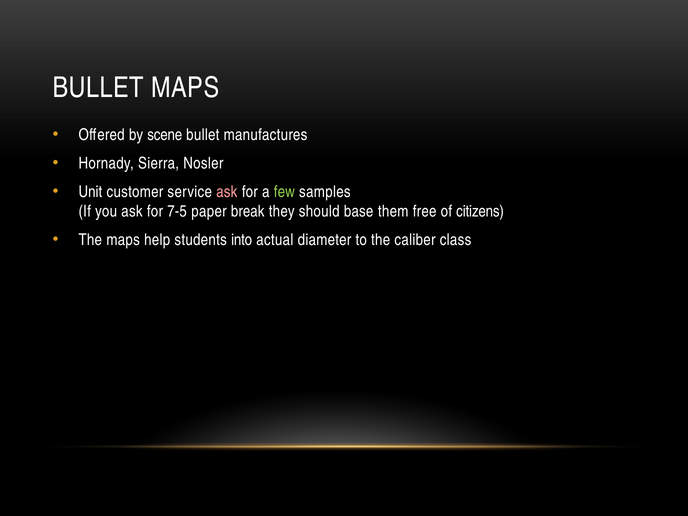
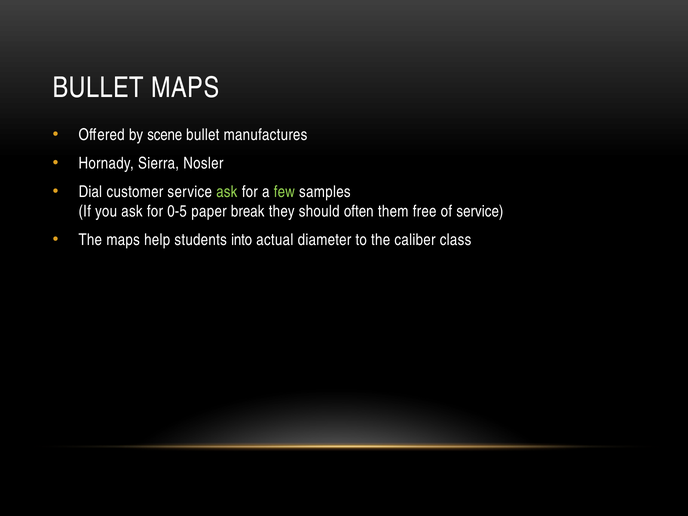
Unit: Unit -> Dial (90, 192)
ask colour: pink -> light green (227, 192)
7-5: 7-5 -> 0-5 (177, 211)
base: base -> often (359, 211)
of citizens: citizens -> service (480, 211)
